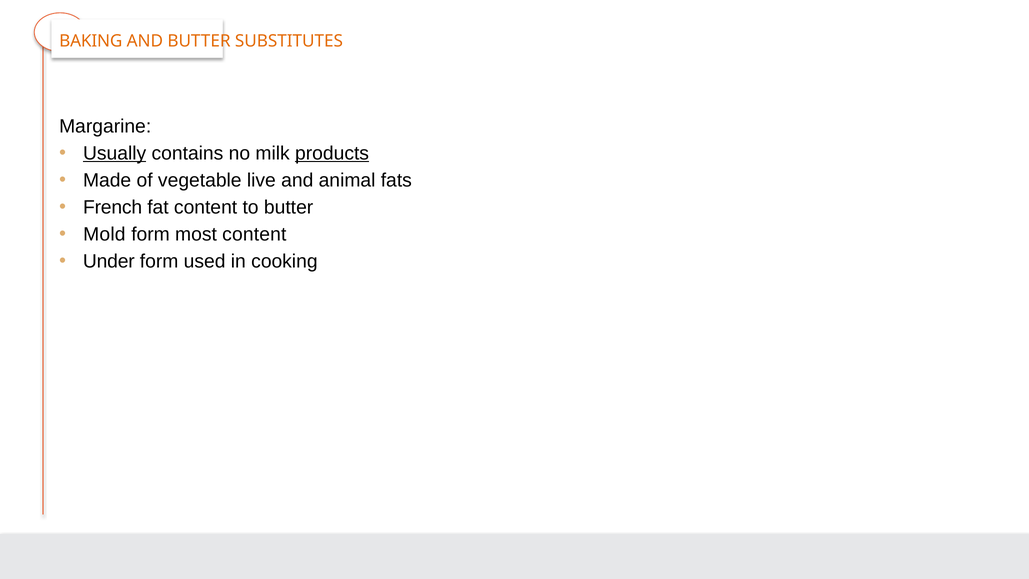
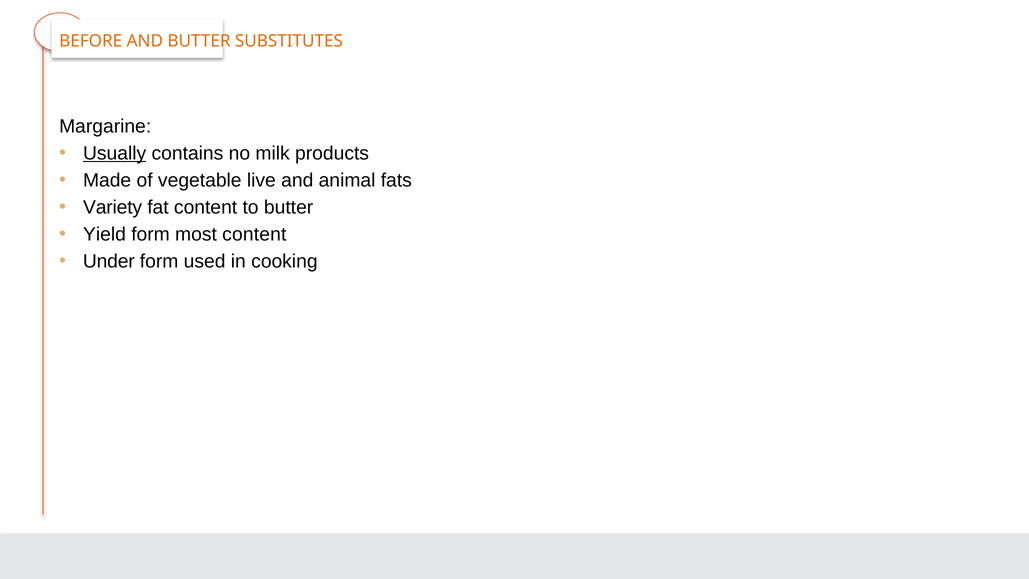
BAKING: BAKING -> BEFORE (91, 41)
products underline: present -> none (332, 153)
French: French -> Variety (113, 207)
Mold: Mold -> Yield (104, 234)
